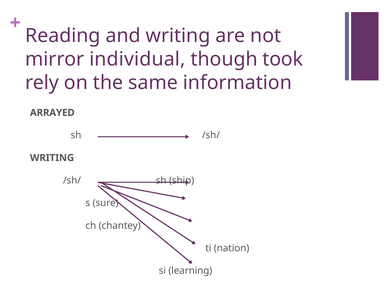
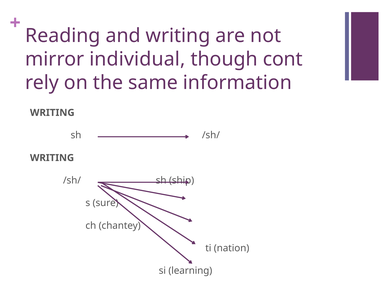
took: took -> cont (283, 59)
ARRAYED: ARRAYED -> WRITING (52, 113)
